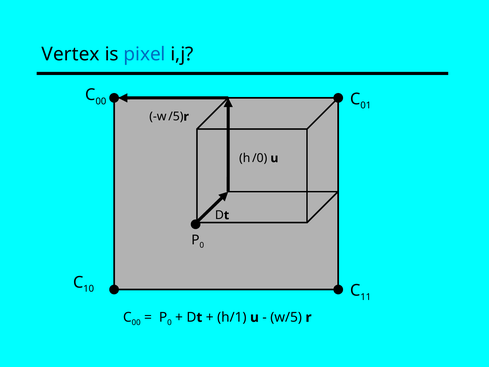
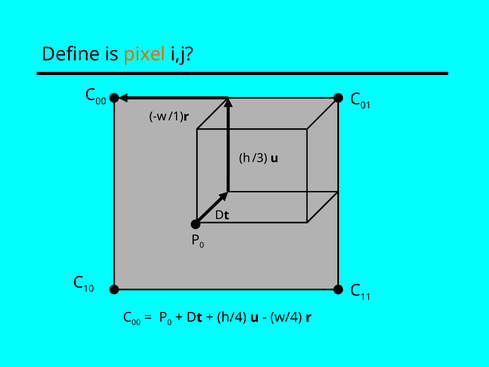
Vertex: Vertex -> Define (71, 54)
pixel colour: blue -> orange (145, 54)
/5: /5 -> /1 (176, 117)
/0: /0 -> /3 (260, 158)
h/1: h/1 -> h/4 (232, 317)
w/5: w/5 -> w/4 (286, 317)
